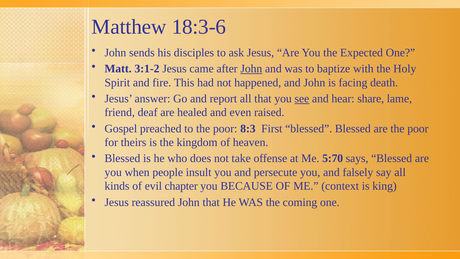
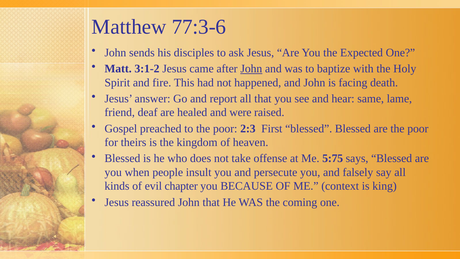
18:3-6: 18:3-6 -> 77:3-6 (199, 27)
see underline: present -> none (302, 99)
share: share -> same (371, 99)
even: even -> were (240, 112)
8:3: 8:3 -> 2:3 (248, 128)
5:70: 5:70 -> 5:75 (333, 158)
